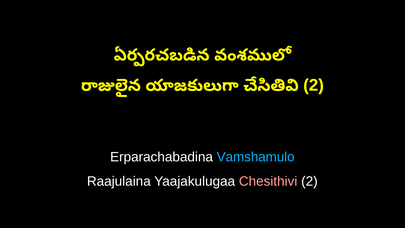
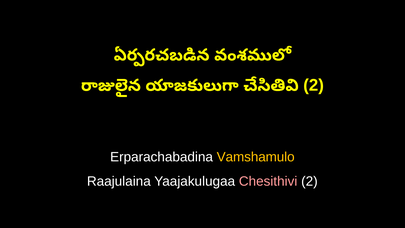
Vamshamulo colour: light blue -> yellow (256, 157)
